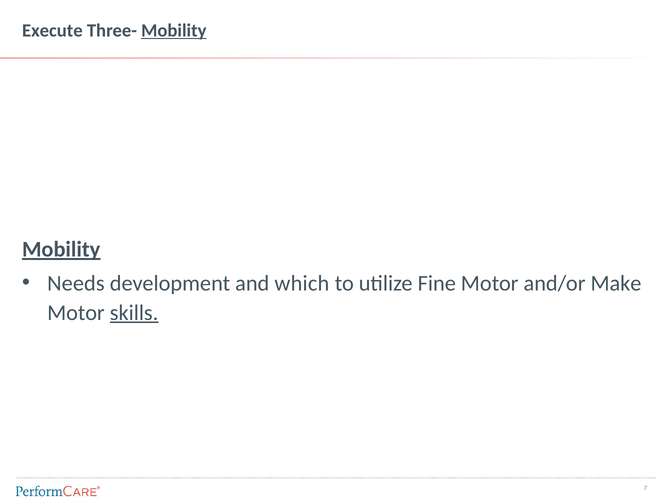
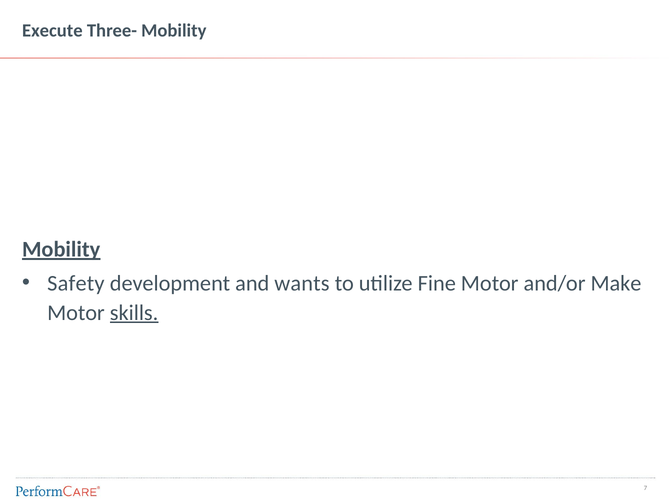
Mobility underline: present -> none (174, 31)
Needs: Needs -> Safety (76, 283)
which: which -> wants (302, 283)
